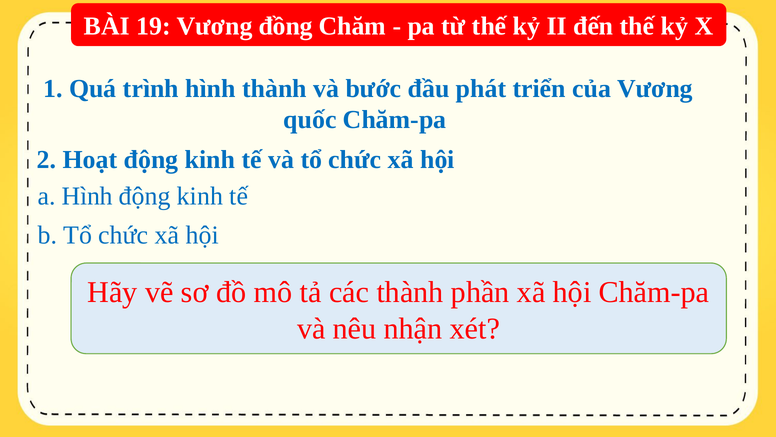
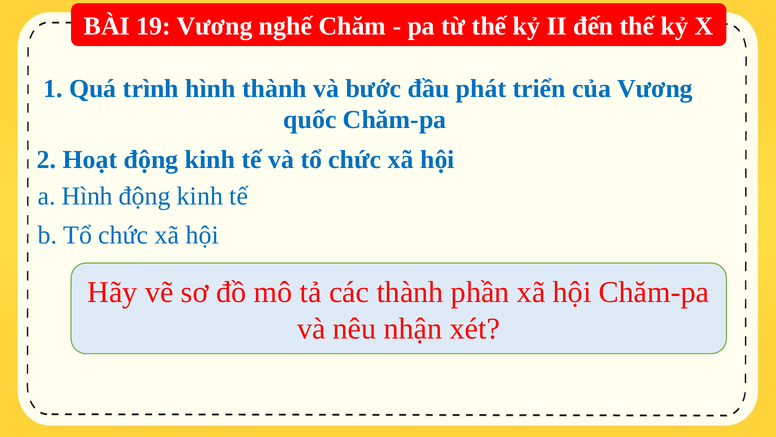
đồng: đồng -> nghế (286, 26)
